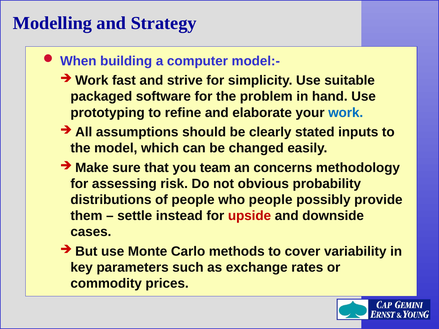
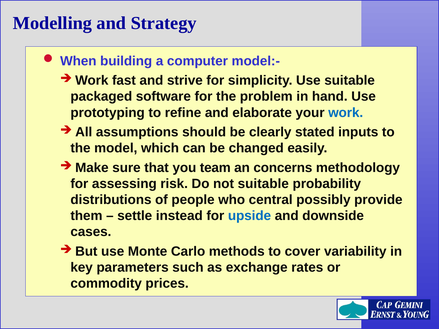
not obvious: obvious -> suitable (263, 184)
who people: people -> central (271, 200)
upside colour: red -> blue (250, 216)
